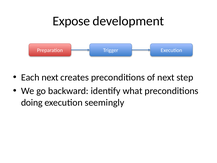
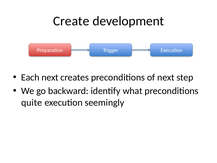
Expose: Expose -> Create (71, 21)
doing: doing -> quite (32, 102)
